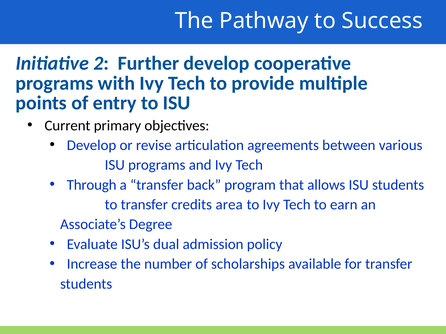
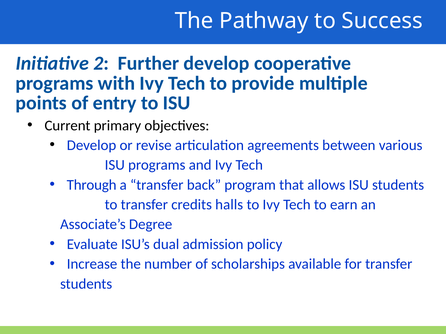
area: area -> halls (229, 205)
